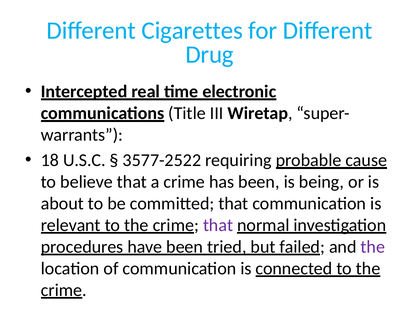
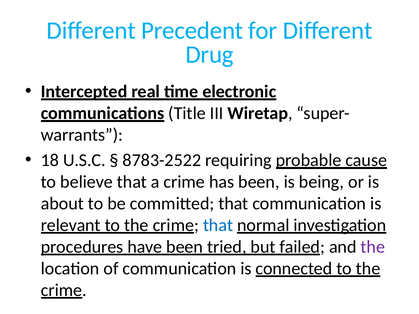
Cigarettes: Cigarettes -> Precedent (192, 31)
3577-2522: 3577-2522 -> 8783-2522 (162, 160)
that colour: purple -> blue (218, 225)
